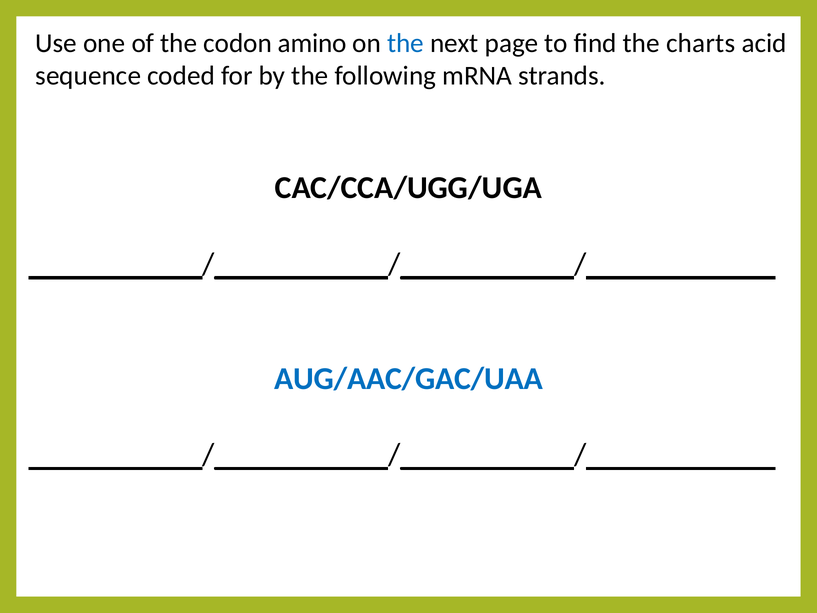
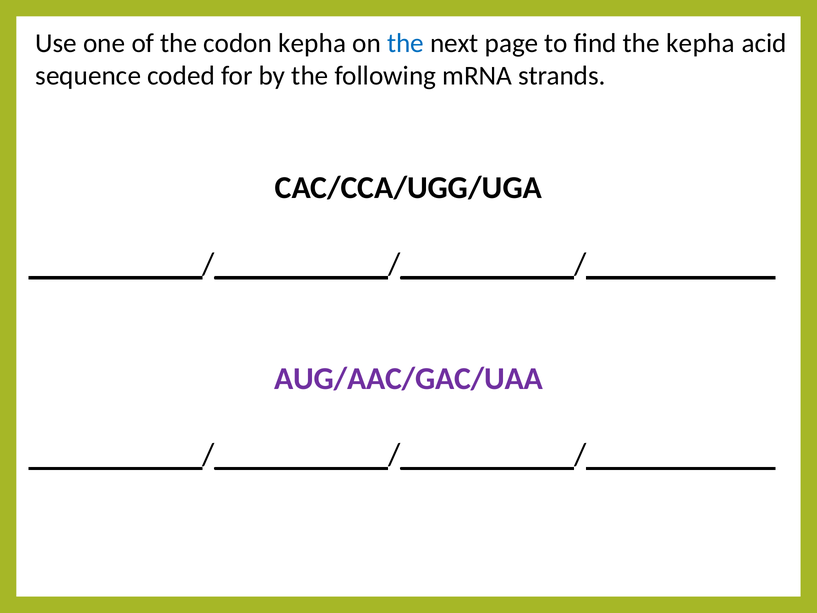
codon amino: amino -> kepha (312, 43)
the charts: charts -> kepha (701, 43)
AUG/AAC/GAC/UAA colour: blue -> purple (409, 378)
